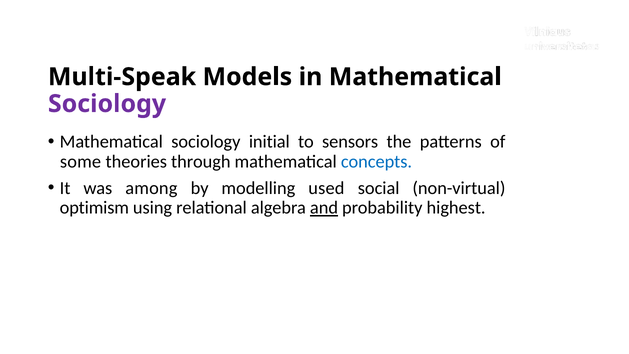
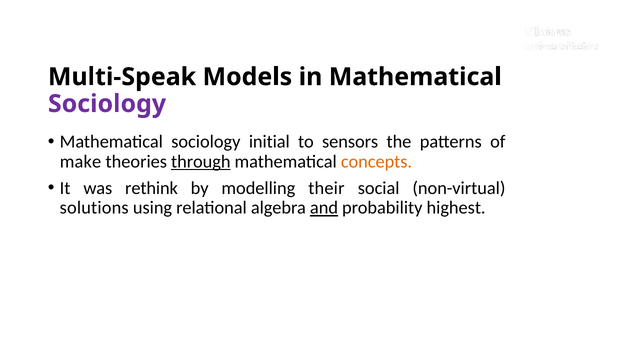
some: some -> make (81, 162)
through underline: none -> present (201, 162)
concepts colour: blue -> orange (376, 162)
among: among -> rethink (152, 188)
used: used -> their (326, 188)
optimism: optimism -> solutions (94, 208)
